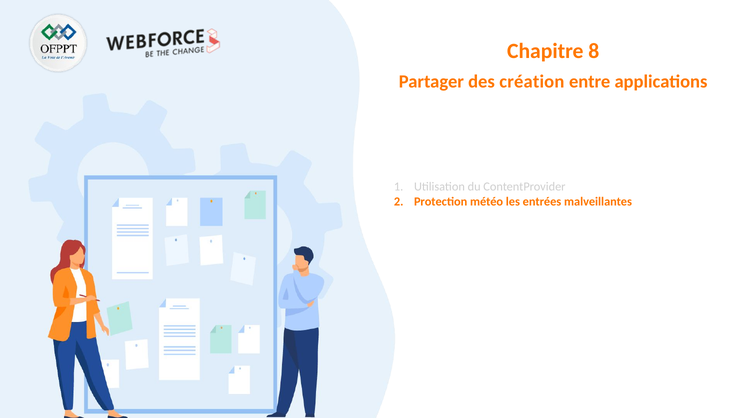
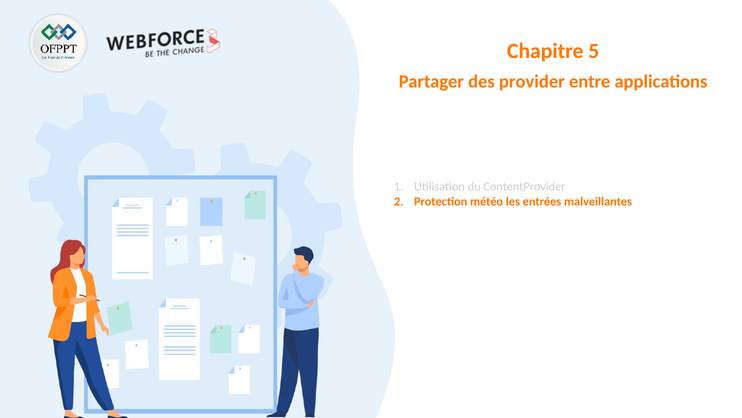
8: 8 -> 5 (594, 51)
création: création -> provider (532, 82)
